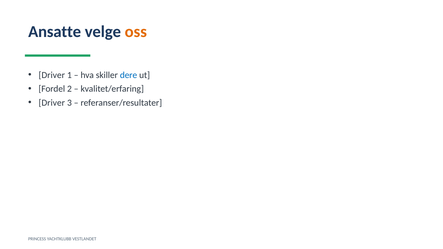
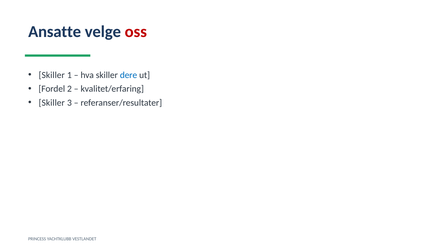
oss colour: orange -> red (136, 32)
Driver: Driver -> Skiller (52, 75)
Driver: Driver -> Skiller (52, 103)
